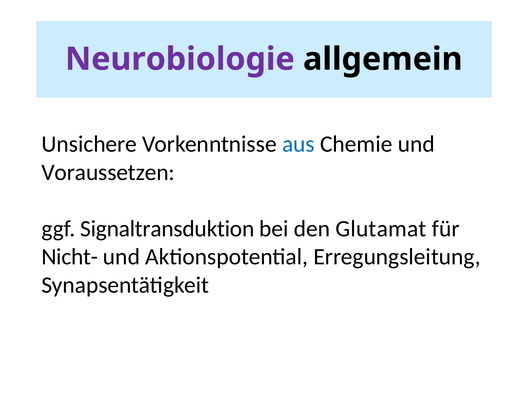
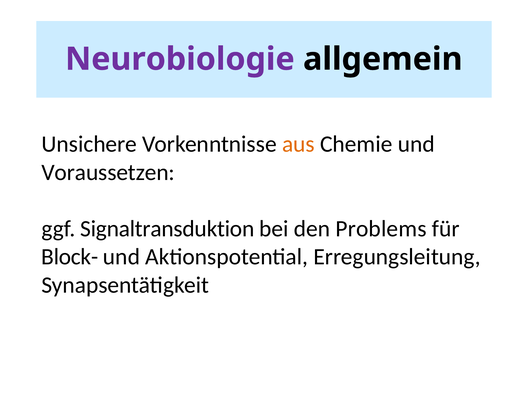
aus colour: blue -> orange (298, 144)
Glutamat: Glutamat -> Problems (381, 229)
Nicht-: Nicht- -> Block- (70, 257)
